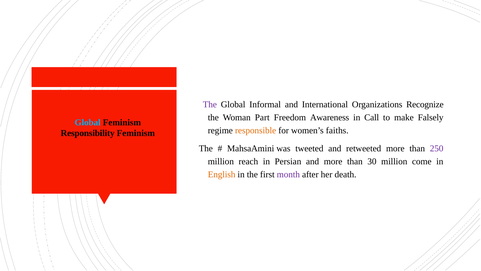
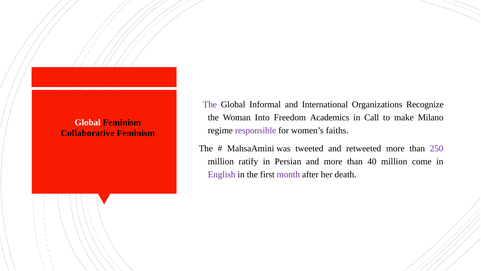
Part: Part -> Into (262, 117)
Awareness: Awareness -> Academics (330, 117)
Falsely: Falsely -> Milano (431, 117)
Global colour: light blue -> white (88, 122)
responsible colour: orange -> purple (256, 130)
Responsibility: Responsibility -> Collaborative (88, 133)
reach: reach -> ratify (248, 161)
30: 30 -> 40 (372, 161)
English colour: orange -> purple (222, 174)
